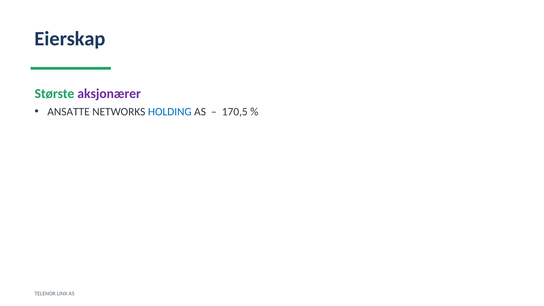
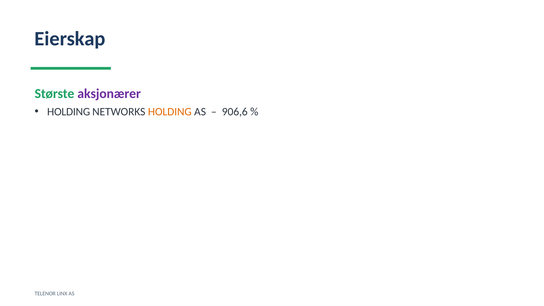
ANSATTE: ANSATTE -> HOLDING (69, 112)
HOLDING colour: blue -> orange (170, 112)
170,5: 170,5 -> 906,6 (235, 112)
